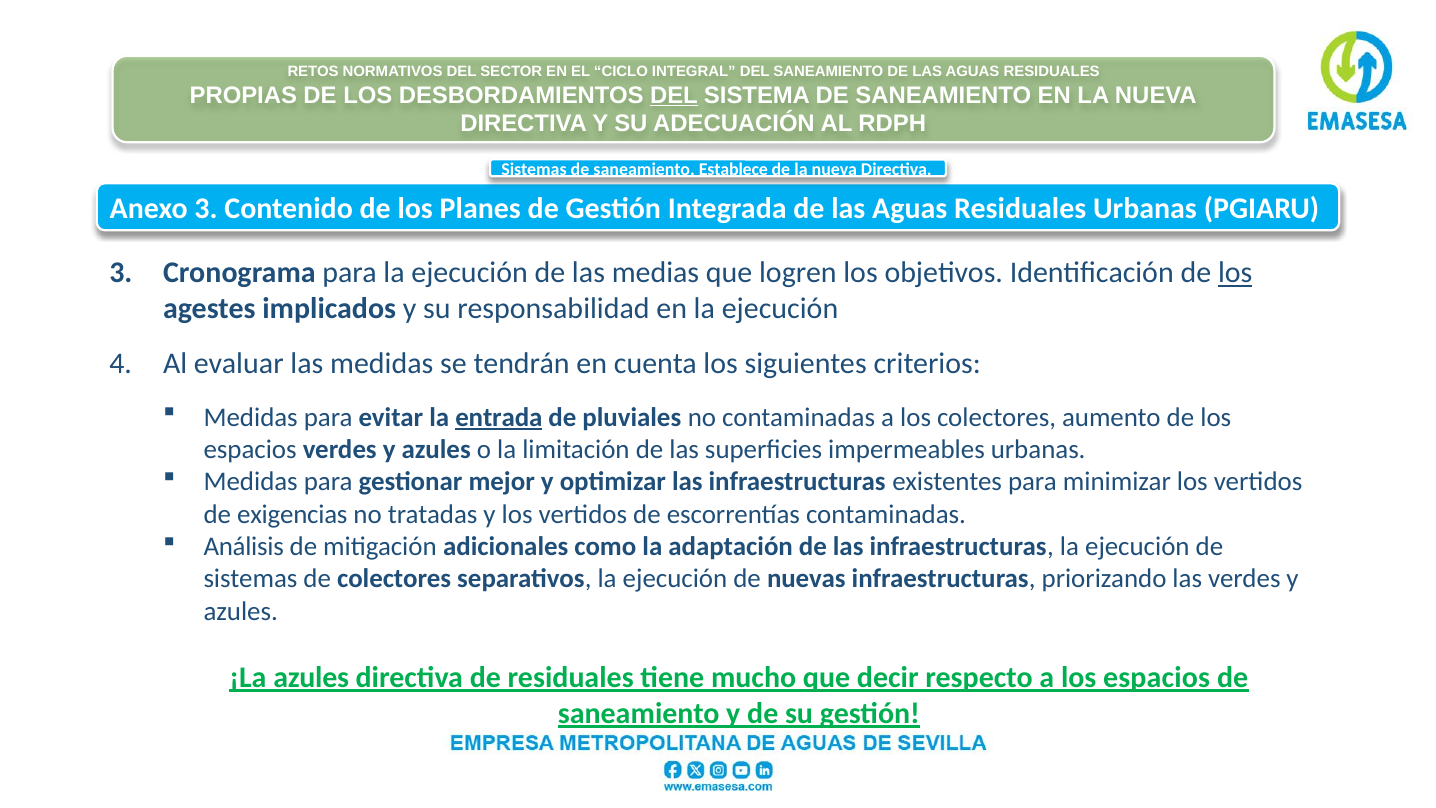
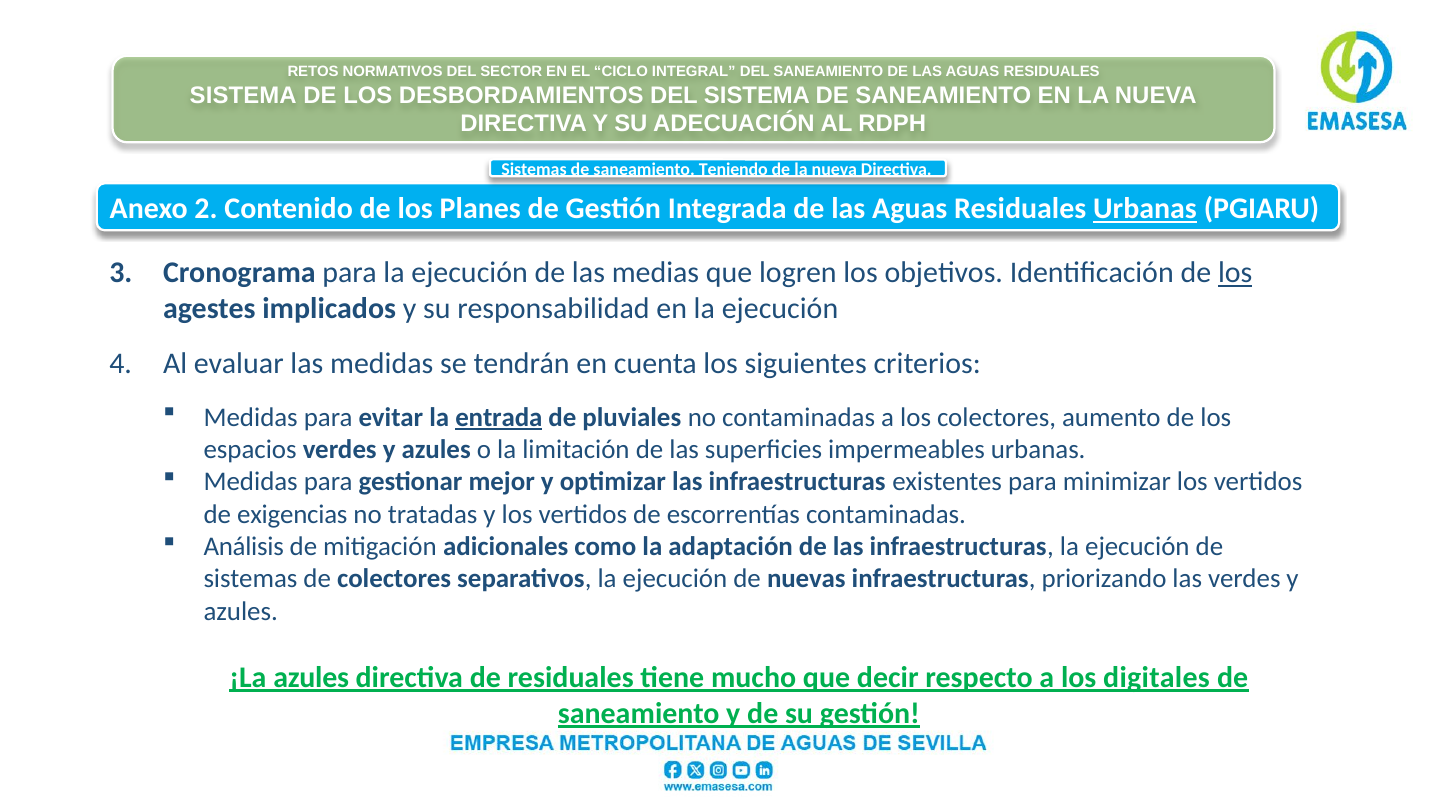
PROPIAS: PROPIAS -> SISTEMA (243, 95)
DEL underline: present -> none (674, 95)
Establece: Establece -> Teniendo (733, 169)
3: 3 -> 2 (206, 209)
Urbanas underline: none -> present (1145, 209)
a los espacios: espacios -> digitales (1157, 678)
